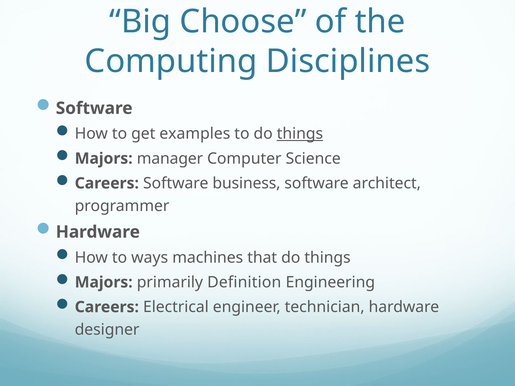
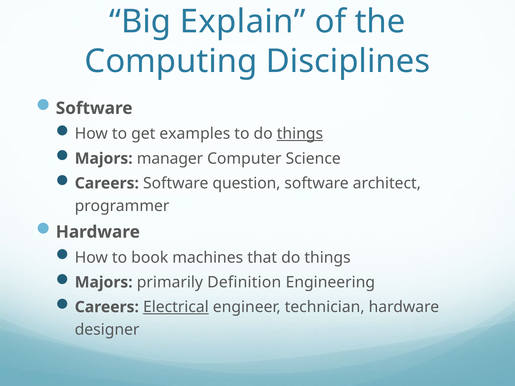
Choose: Choose -> Explain (243, 22)
business: business -> question (246, 183)
ways: ways -> book (150, 258)
Electrical underline: none -> present (176, 307)
